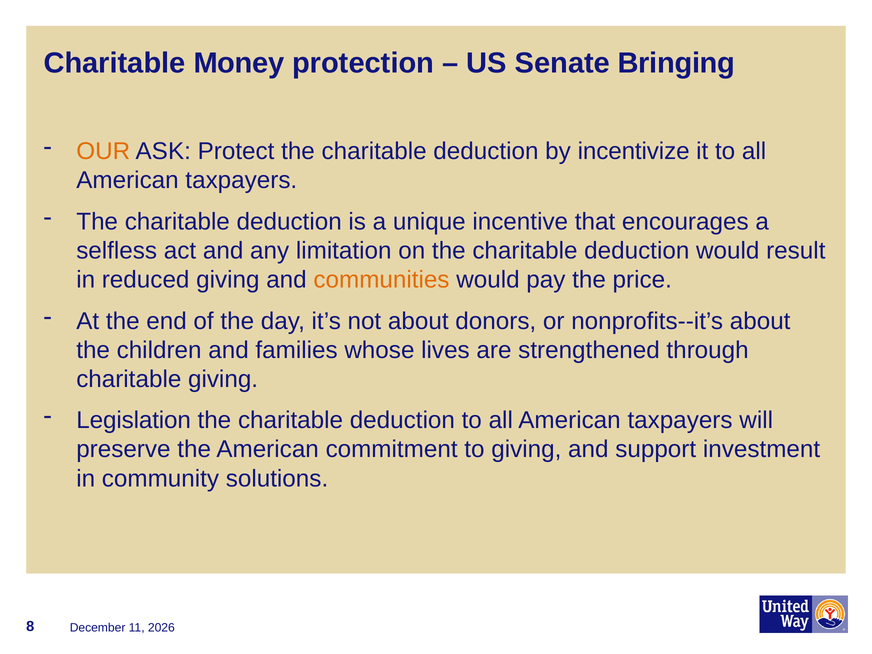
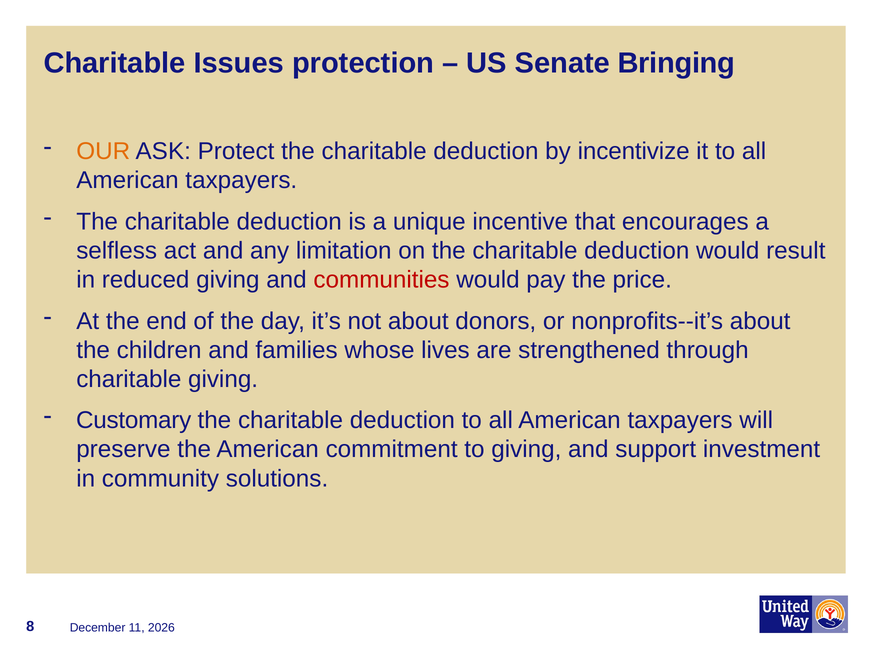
Money: Money -> Issues (239, 63)
communities colour: orange -> red (381, 280)
Legislation: Legislation -> Customary (134, 420)
